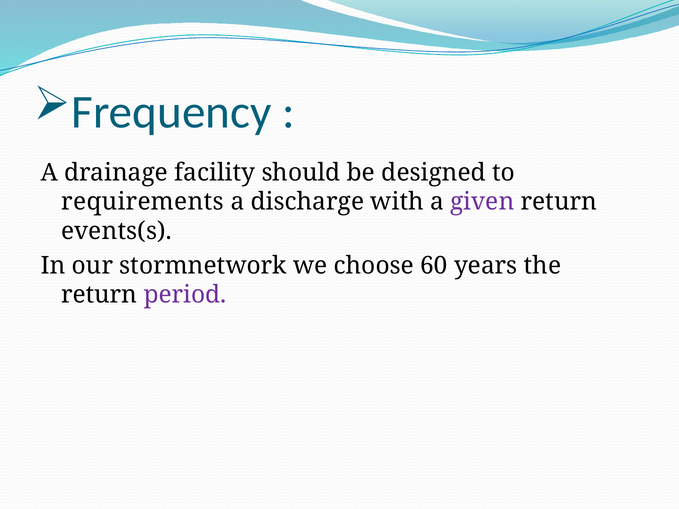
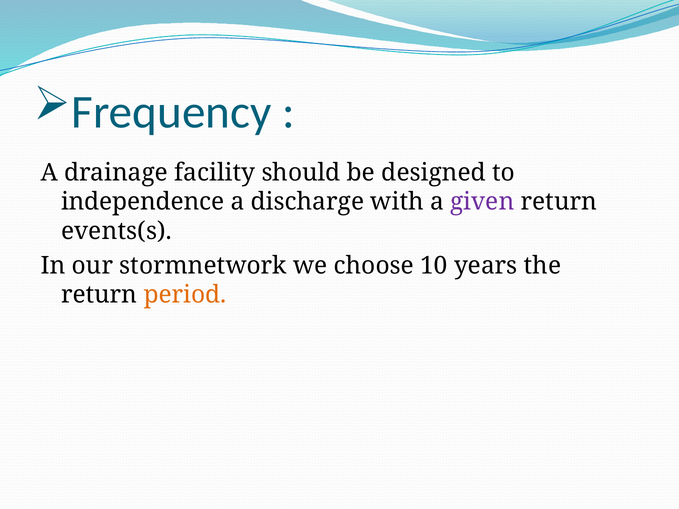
requirements: requirements -> independence (143, 202)
60: 60 -> 10 (434, 266)
period colour: purple -> orange (185, 295)
